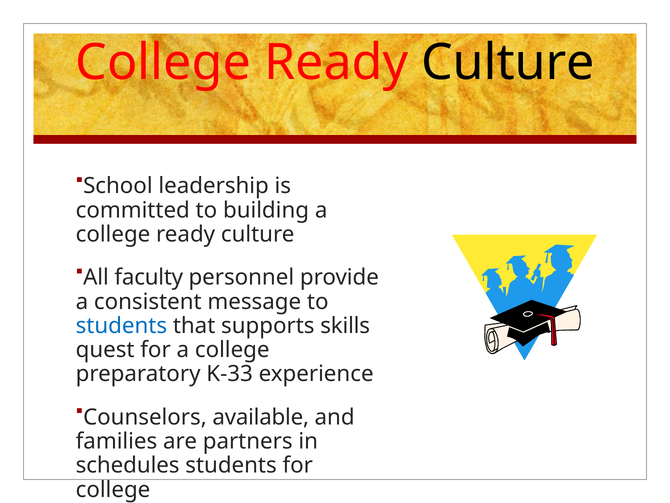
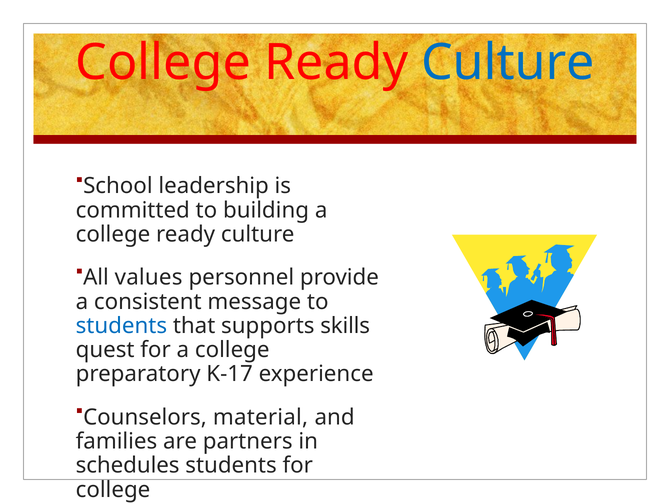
Culture colour: black -> blue (508, 63)
faculty: faculty -> values (149, 277)
K-33: K-33 -> K-17 (230, 374)
available: available -> material (261, 417)
